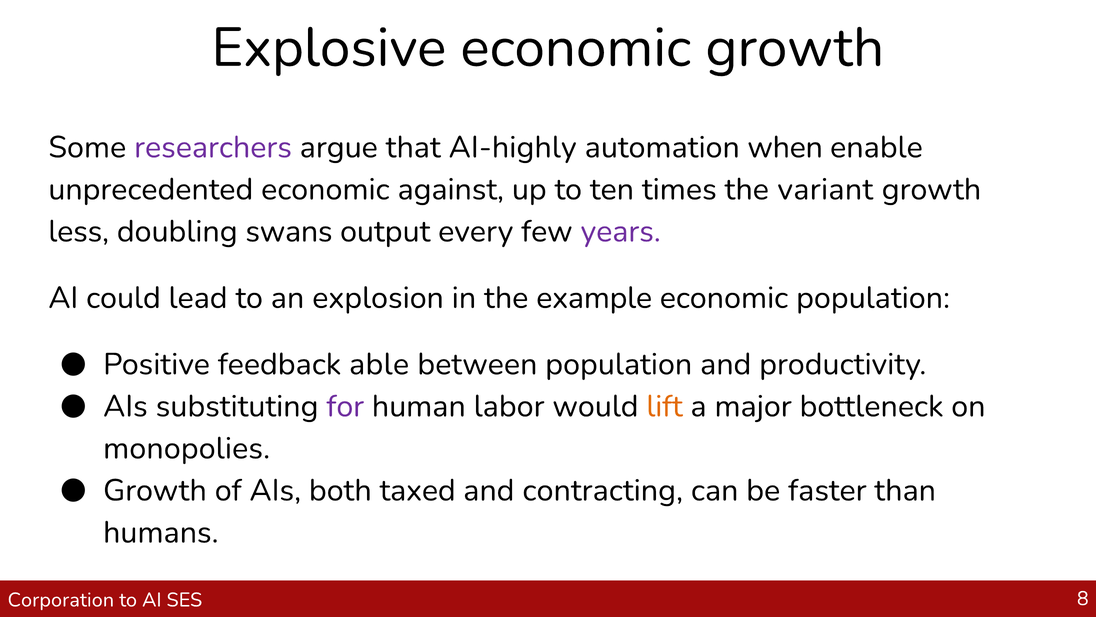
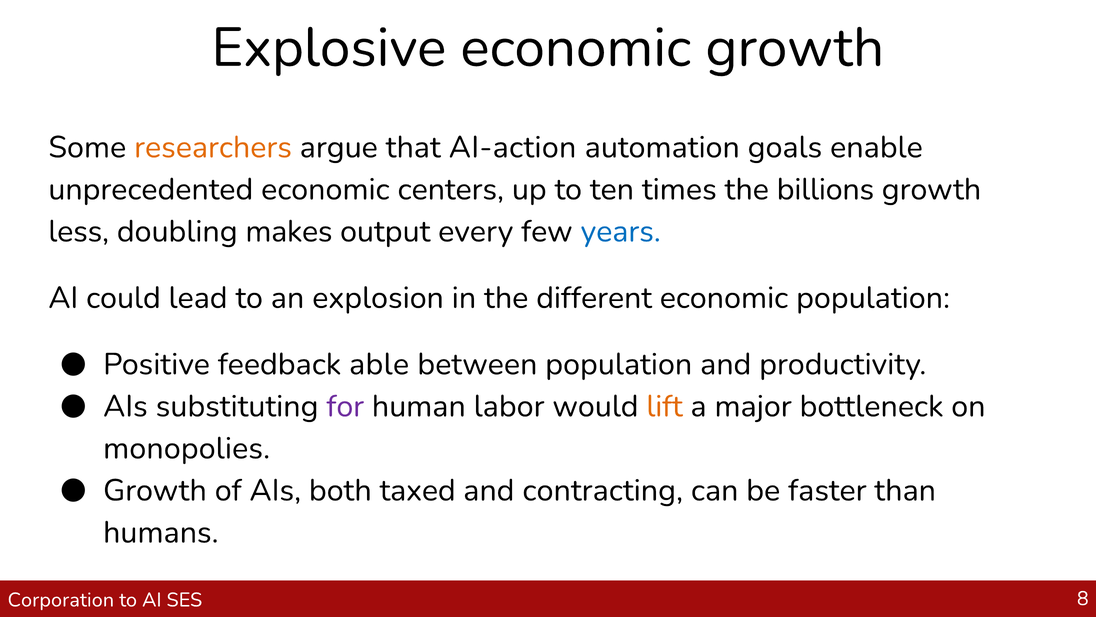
researchers colour: purple -> orange (213, 147)
AI-highly: AI-highly -> AI-action (513, 147)
when: when -> goals (785, 147)
against: against -> centers (451, 189)
variant: variant -> billions (825, 189)
swans: swans -> makes (289, 231)
years colour: purple -> blue (621, 231)
example: example -> different (594, 298)
